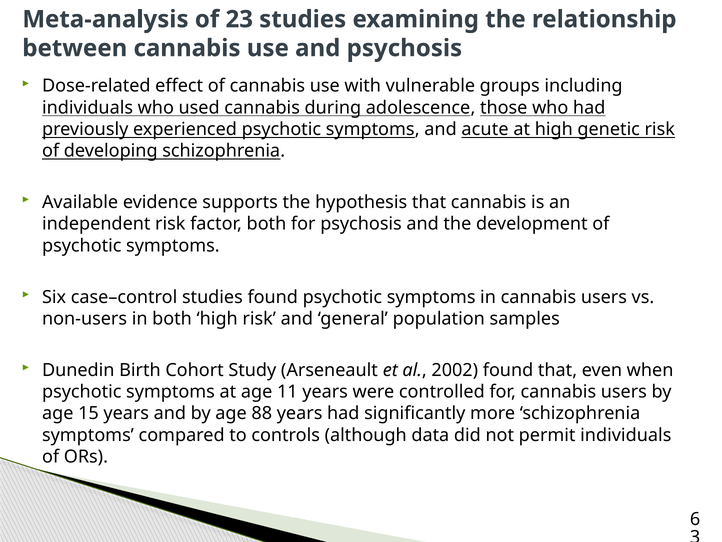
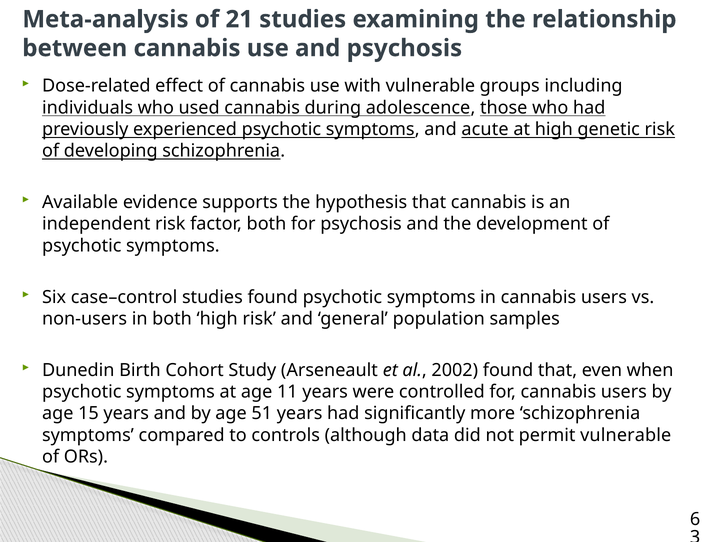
23: 23 -> 21 (239, 19)
88: 88 -> 51 (262, 413)
permit individuals: individuals -> vulnerable (626, 435)
